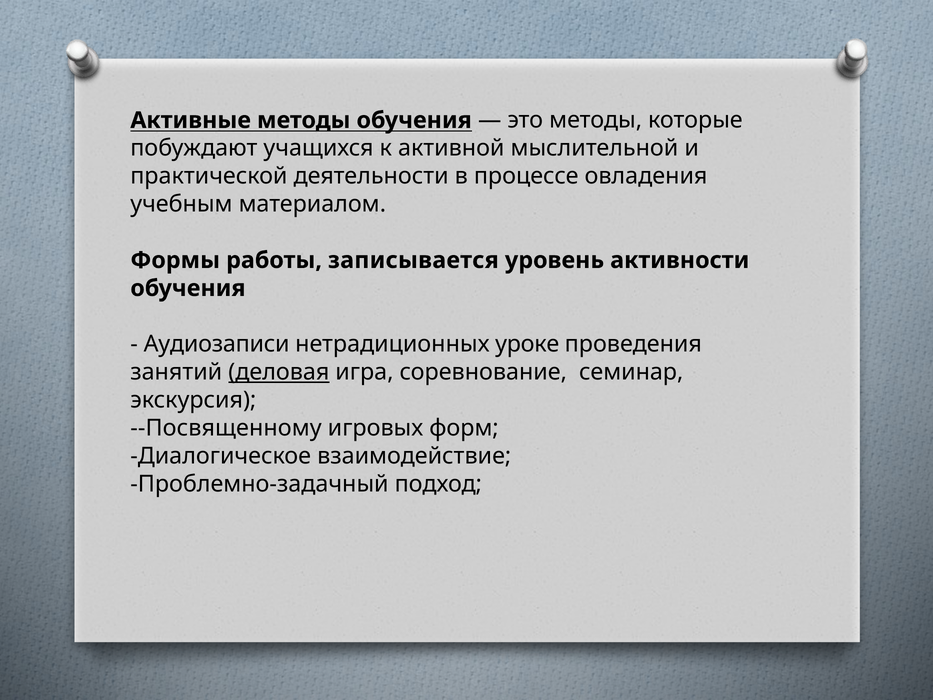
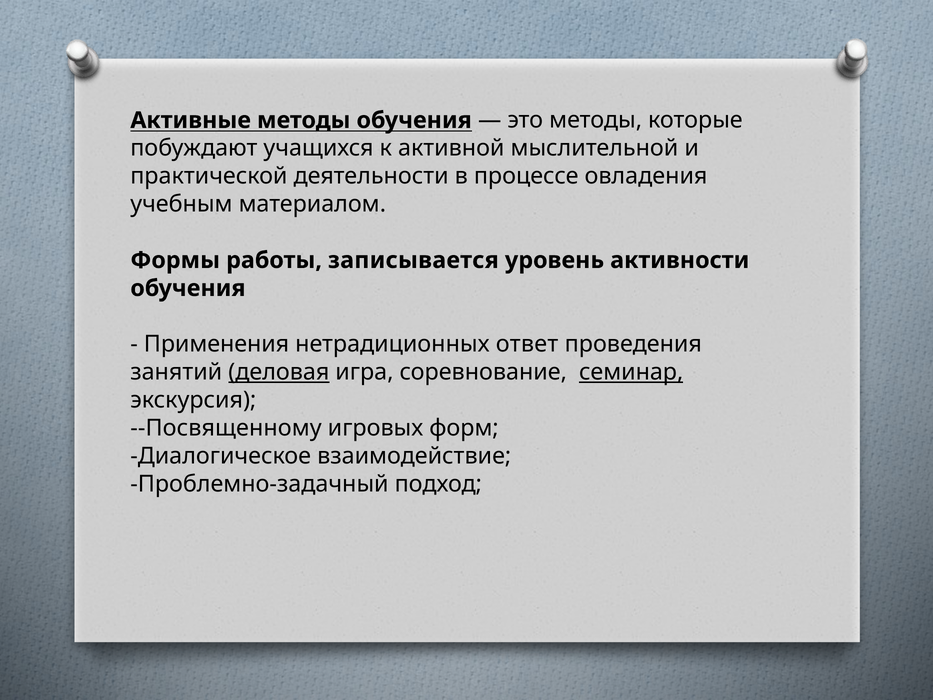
Аудиозаписи: Аудиозаписи -> Применения (217, 344)
уроке: уроке -> ответ (527, 344)
семинар underline: none -> present (631, 372)
